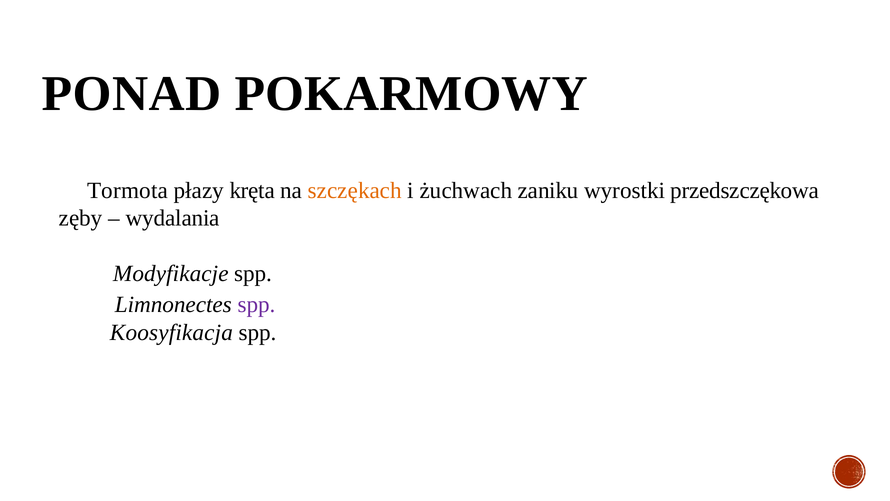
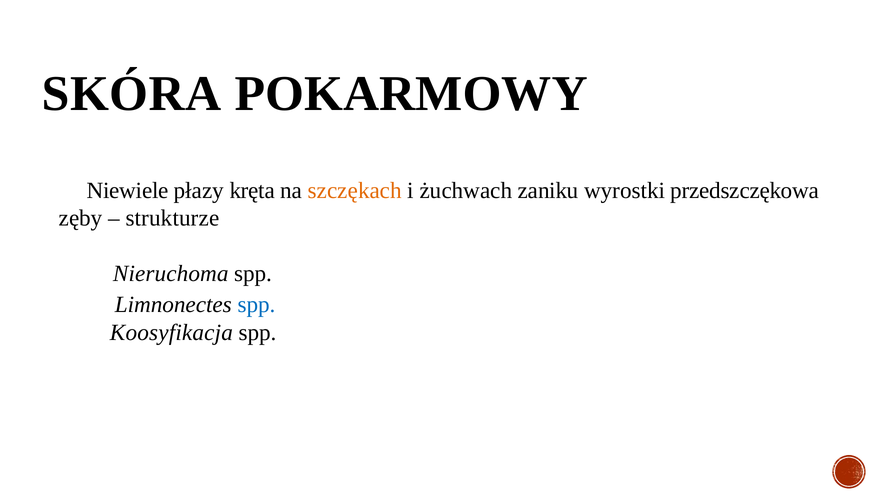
PONAD: PONAD -> SKÓRA (132, 94)
Tormota: Tormota -> Niewiele (128, 190)
wydalania: wydalania -> strukturze (173, 218)
Modyfikacje: Modyfikacje -> Nieruchoma (171, 274)
spp colour: purple -> blue (256, 304)
